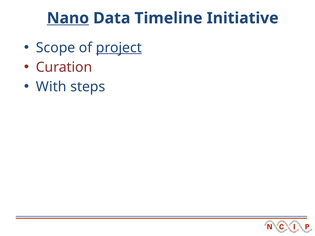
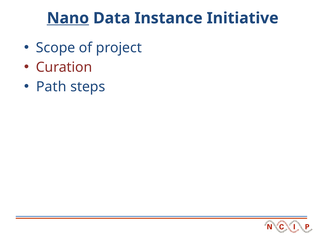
Timeline: Timeline -> Instance (169, 18)
project underline: present -> none (119, 48)
With: With -> Path (51, 87)
